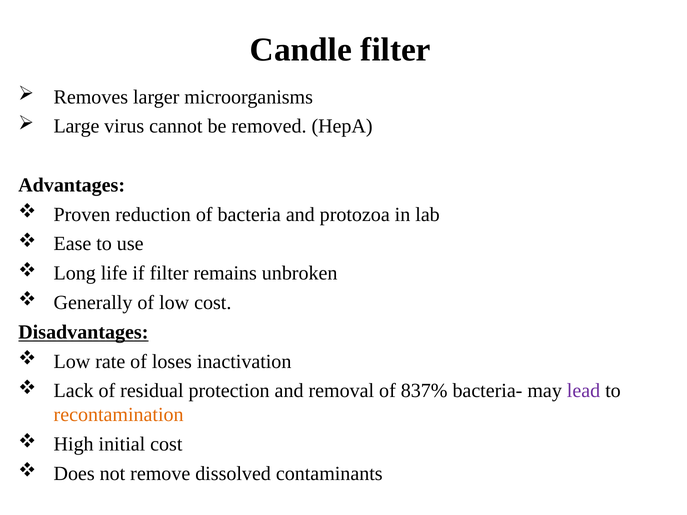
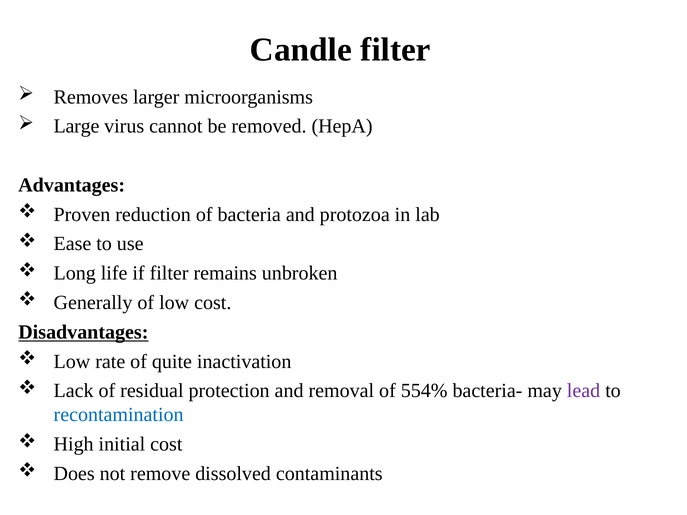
loses: loses -> quite (172, 362)
837%: 837% -> 554% (424, 391)
recontamination colour: orange -> blue (119, 415)
